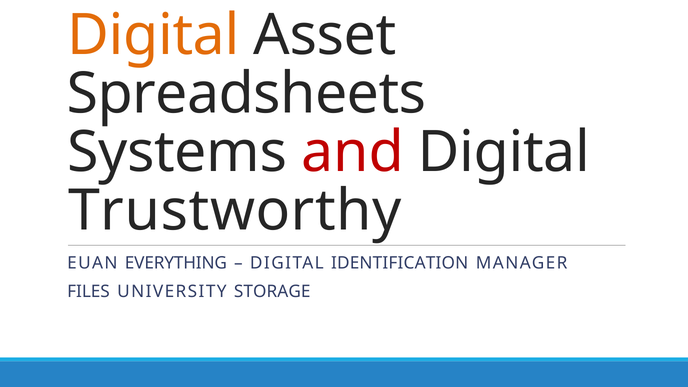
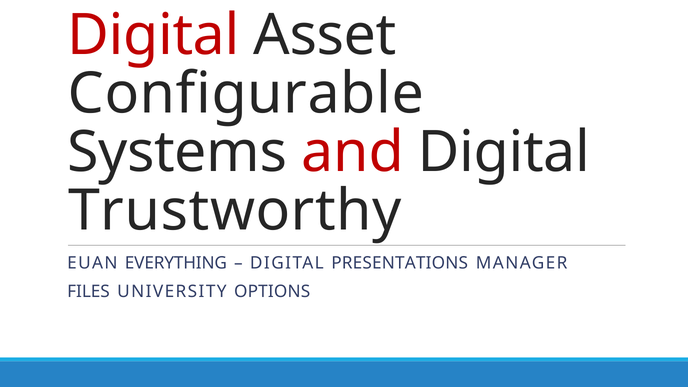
Digital colour: orange -> red (153, 35)
Spreadsheets: Spreadsheets -> Configurable (246, 94)
IDENTIFICATION: IDENTIFICATION -> PRESENTATIONS (400, 263)
STORAGE: STORAGE -> OPTIONS (272, 292)
